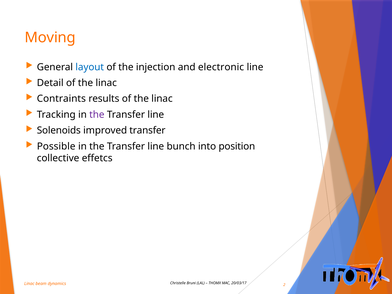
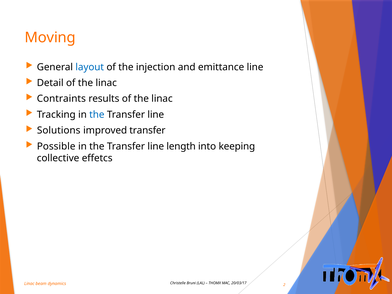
electronic: electronic -> emittance (221, 67)
the colour: purple -> blue (97, 115)
Solenoids: Solenoids -> Solutions (59, 130)
bunch: bunch -> length (181, 146)
position: position -> keeping (237, 146)
